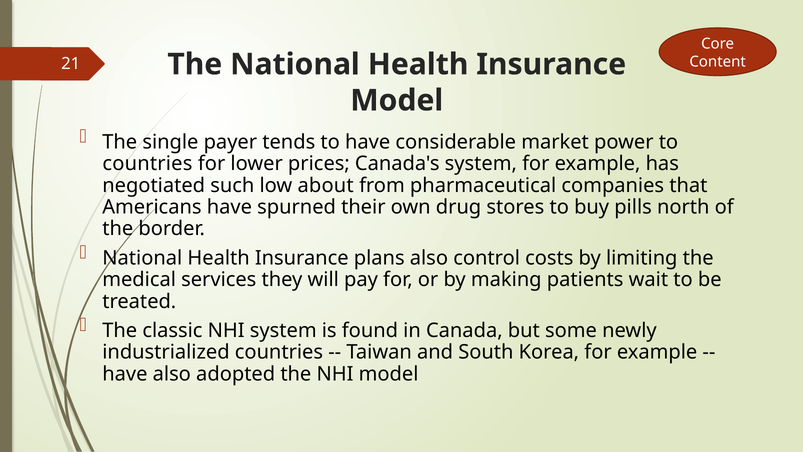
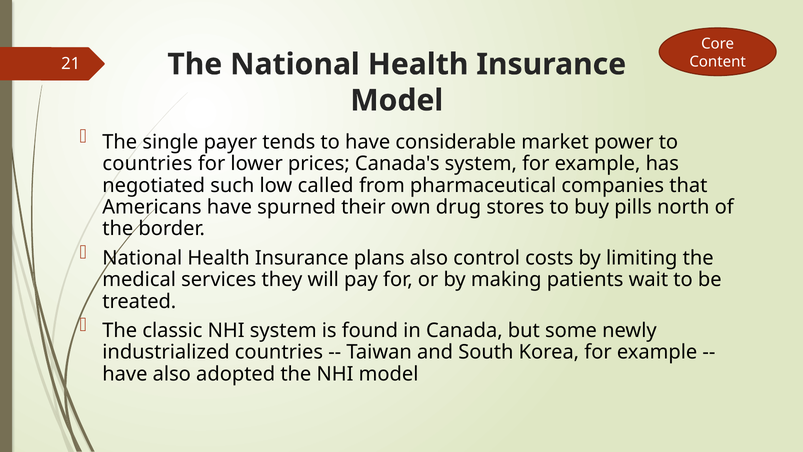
about: about -> called (326, 185)
